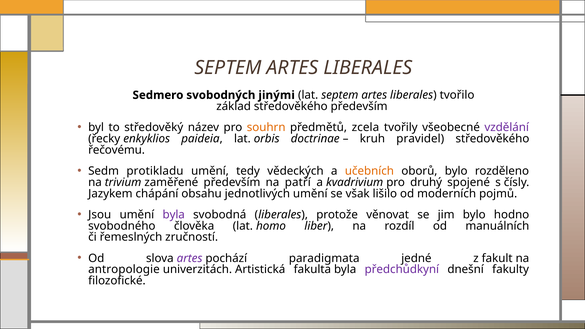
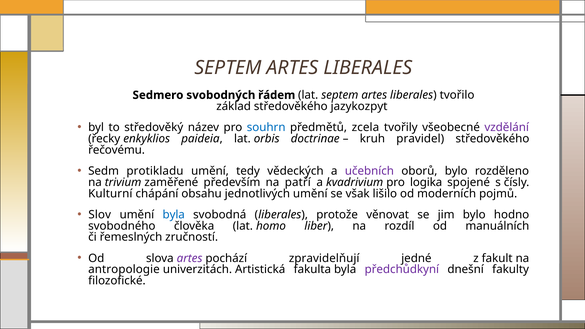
jinými: jinými -> řádem (277, 95)
středověkého především: především -> jazykozpyt (359, 106)
souhrn colour: orange -> blue (266, 128)
učebních colour: orange -> purple (369, 171)
druhý: druhý -> logika (426, 182)
Jazykem: Jazykem -> Kulturní (110, 194)
Jsou: Jsou -> Slov (100, 215)
byla colour: purple -> blue (174, 215)
paradigmata: paradigmata -> zpravidelňují (324, 258)
